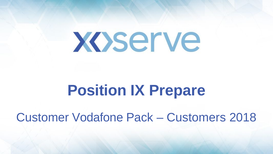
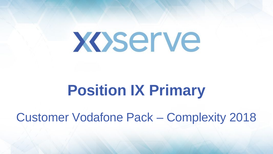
Prepare: Prepare -> Primary (177, 90)
Customers: Customers -> Complexity (196, 117)
